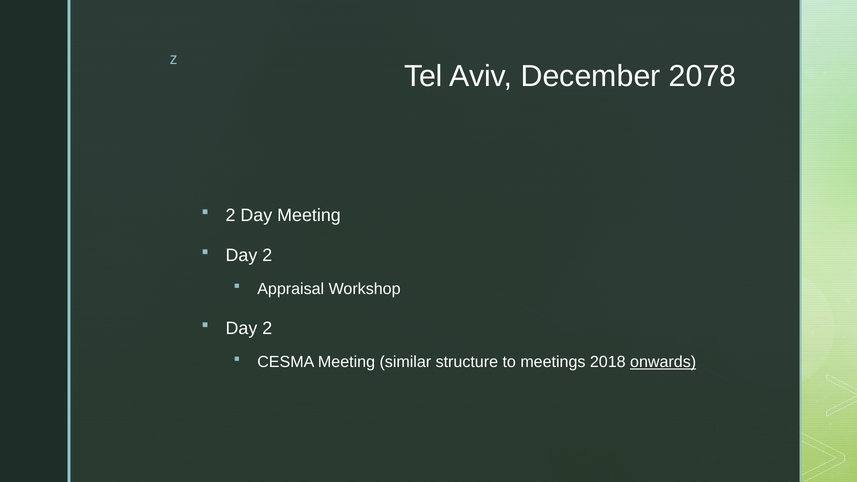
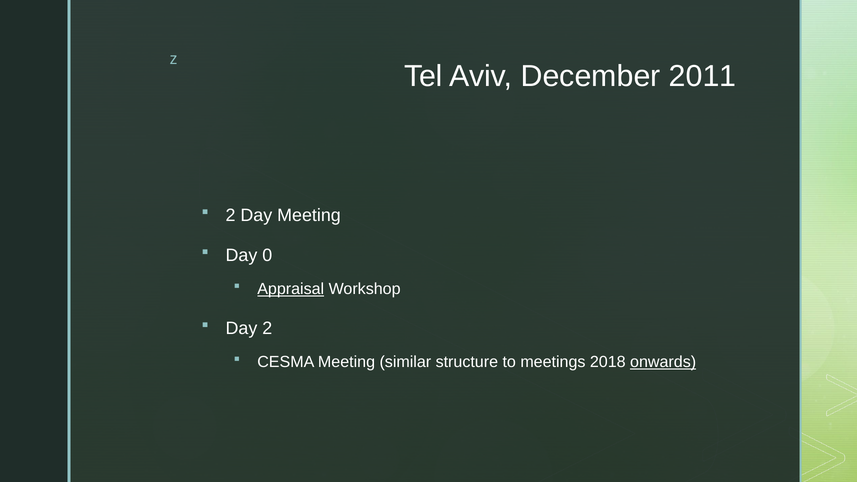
2078: 2078 -> 2011 (703, 76)
2: 2 -> 0 (267, 255)
Appraisal underline: none -> present (291, 289)
